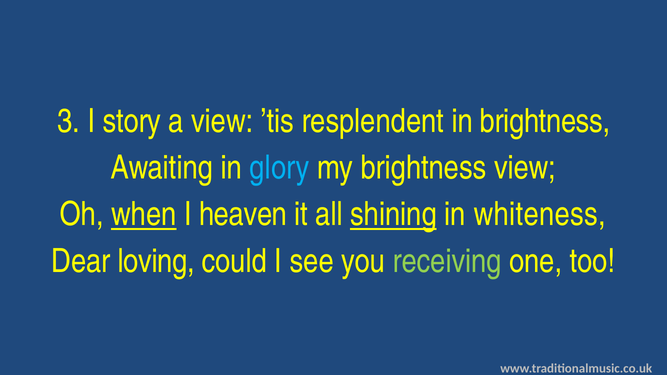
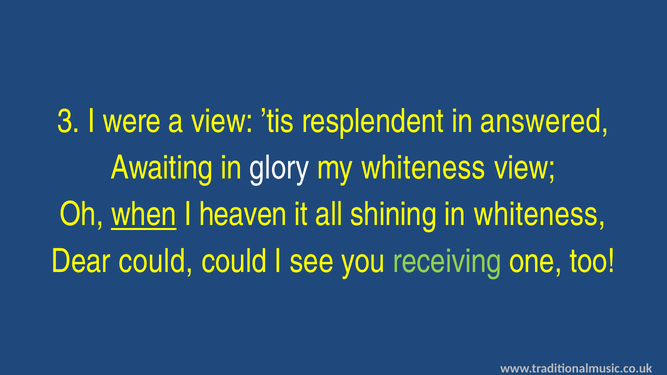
story: story -> were (132, 121)
in brightness: brightness -> answered (545, 121)
glory colour: light blue -> white (279, 168)
my brightness: brightness -> whiteness (423, 168)
shining underline: present -> none (393, 215)
Dear loving: loving -> could (156, 261)
